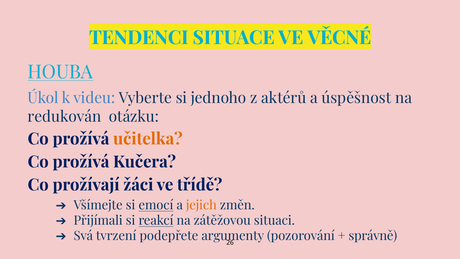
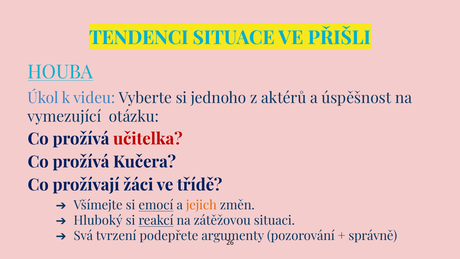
VĚCNÉ: VĚCNÉ -> PŘIŠLI (339, 38)
redukován: redukován -> vymezující (64, 117)
učitelka colour: orange -> red (148, 139)
Přijímali: Přijímali -> Hluboký (98, 221)
